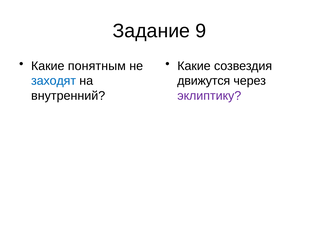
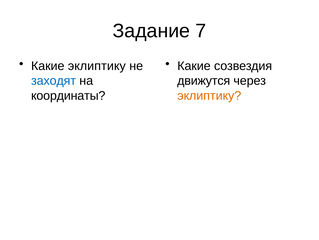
9: 9 -> 7 (201, 31)
Какие понятным: понятным -> эклиптику (97, 66)
внутренний: внутренний -> координаты (68, 96)
эклиптику colour: purple -> orange (209, 96)
